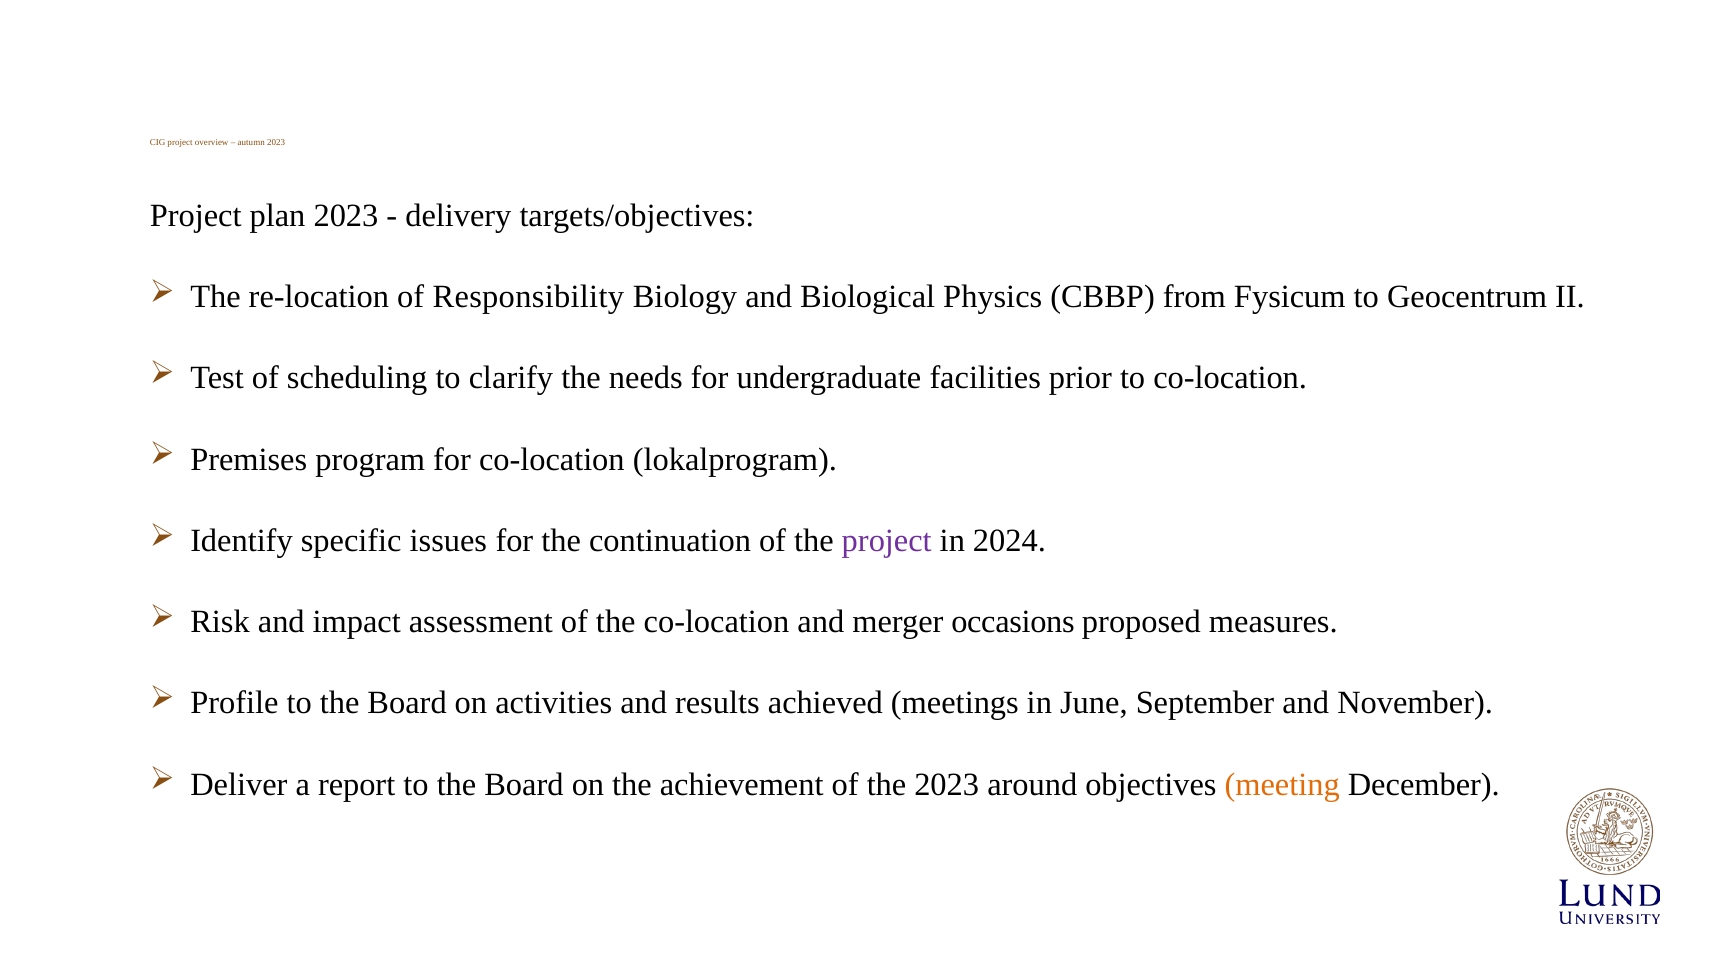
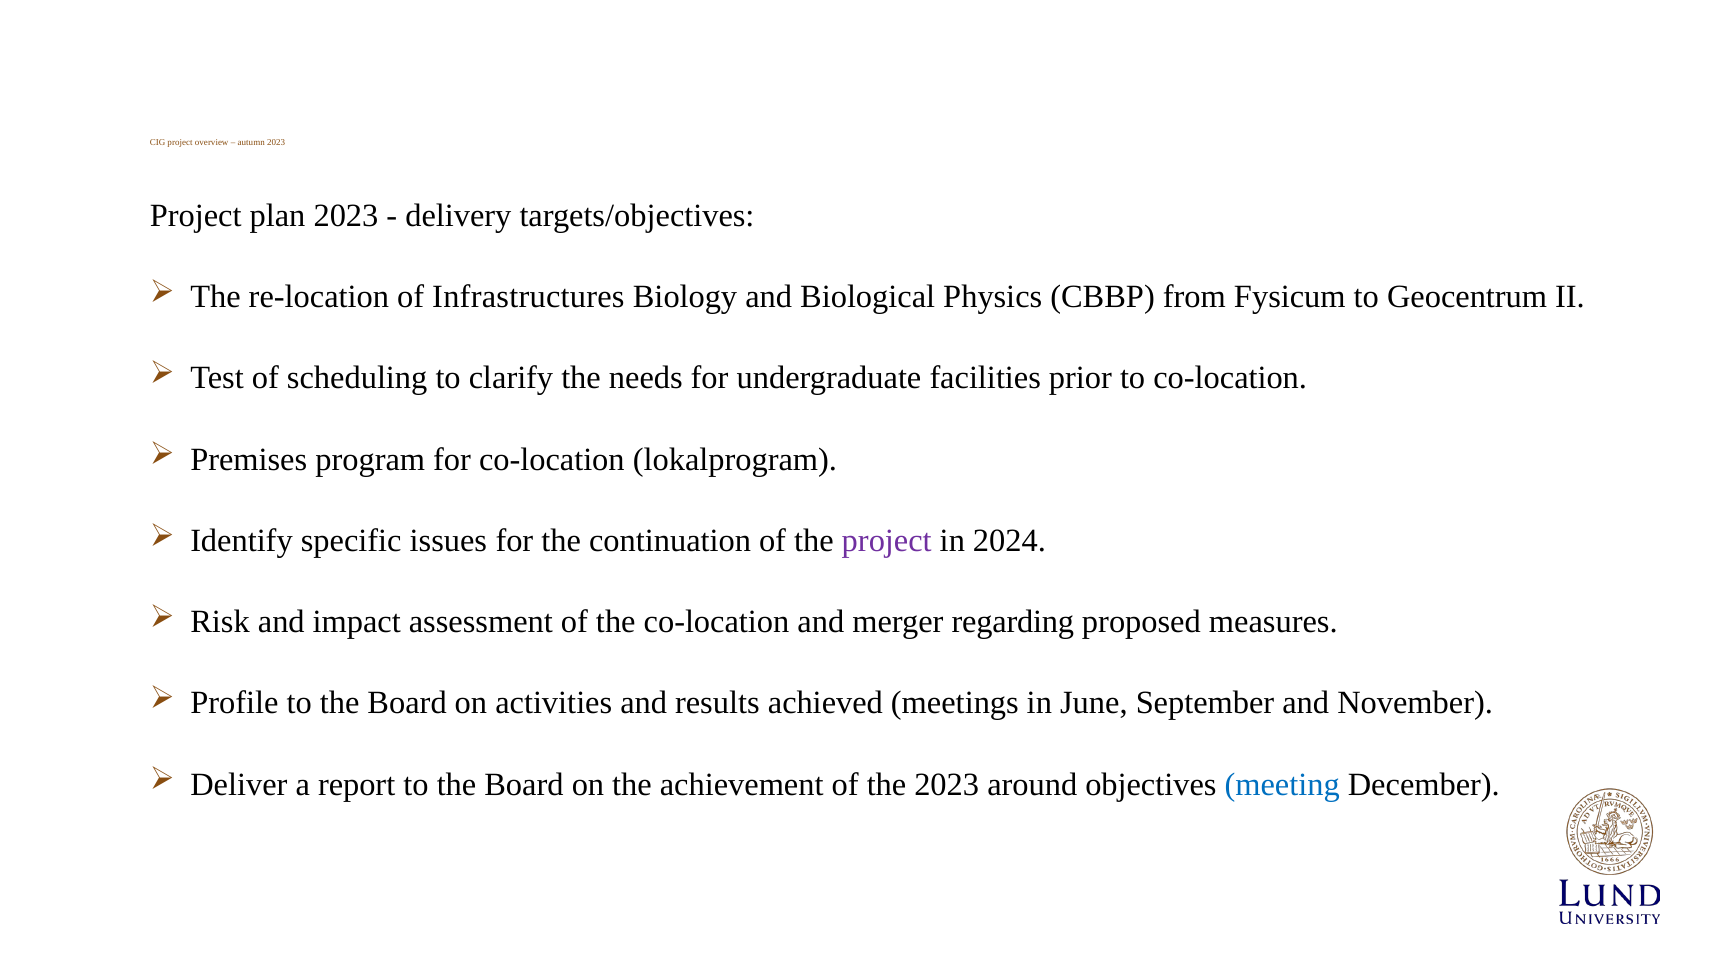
Responsibility: Responsibility -> Infrastructures (528, 297)
occasions: occasions -> regarding (1013, 622)
meeting colour: orange -> blue (1282, 785)
